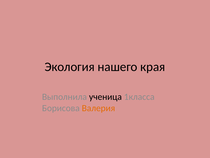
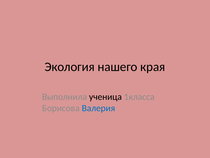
Валерия colour: orange -> blue (98, 108)
